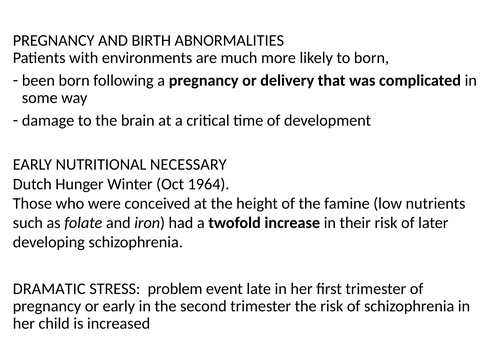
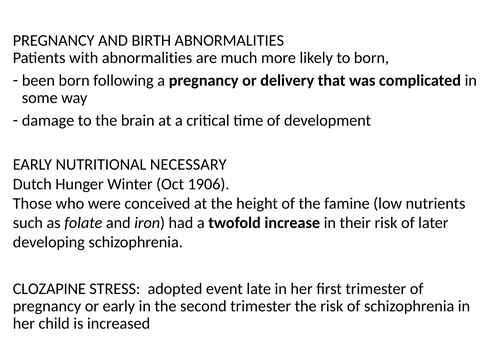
with environments: environments -> abnormalities (147, 58)
1964: 1964 -> 1906 (209, 184)
DRAMATIC: DRAMATIC -> CLOZAPINE (49, 288)
problem: problem -> adopted (175, 288)
